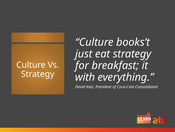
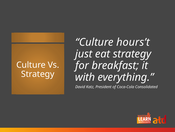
books’t: books’t -> hours’t (133, 42)
